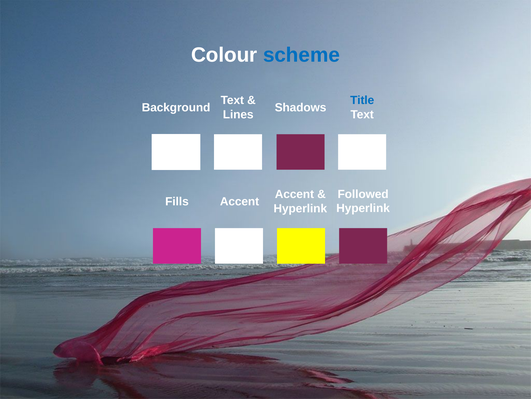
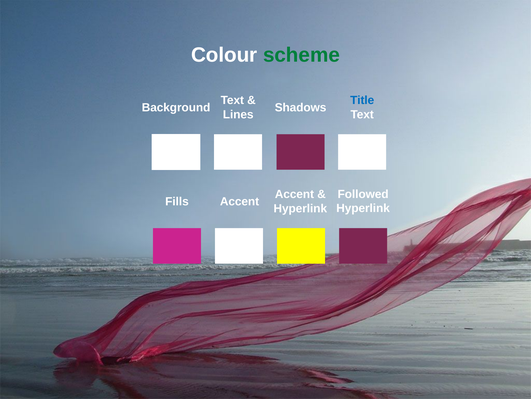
scheme colour: blue -> green (301, 55)
